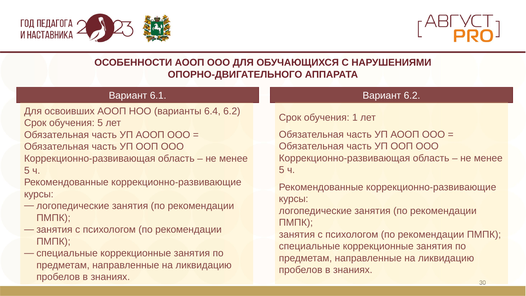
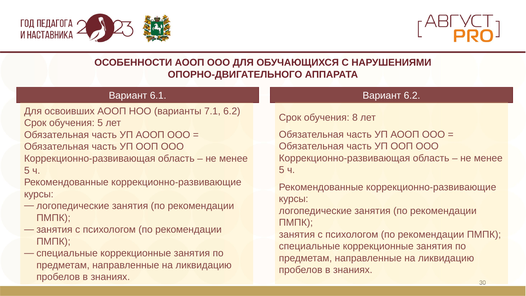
6.4: 6.4 -> 7.1 (212, 111)
1: 1 -> 8 (355, 117)
